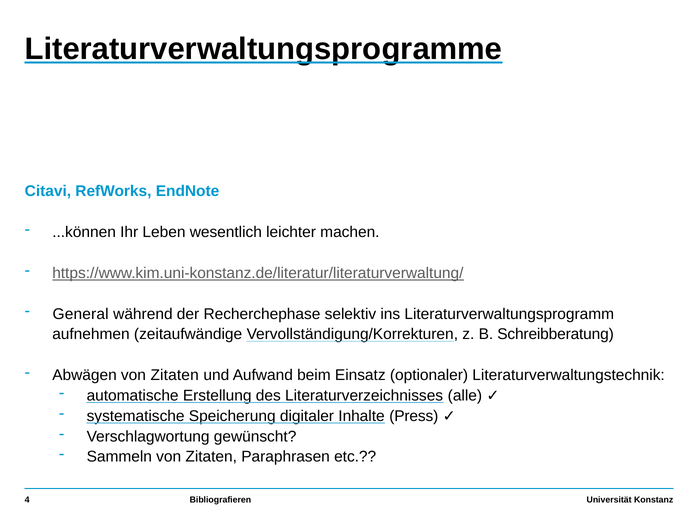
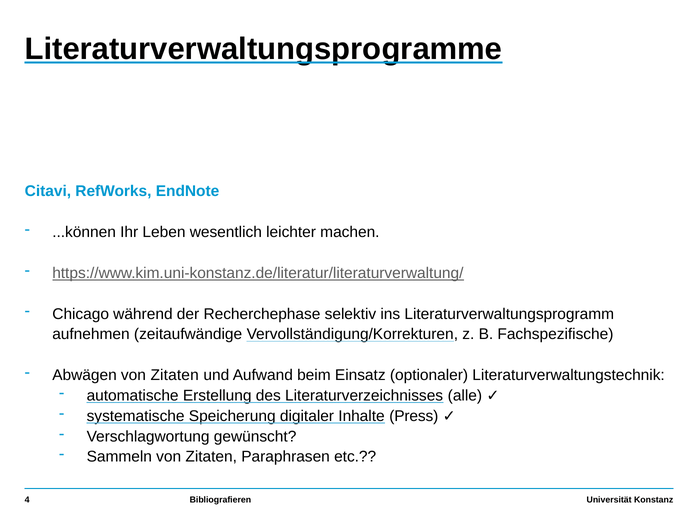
General: General -> Chicago (81, 314)
Schreibberatung: Schreibberatung -> Fachspezifische (555, 335)
